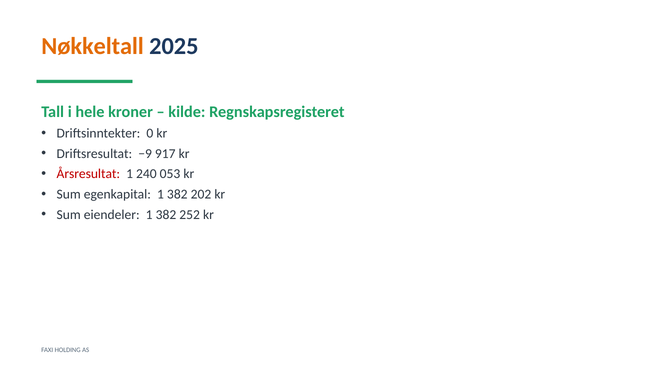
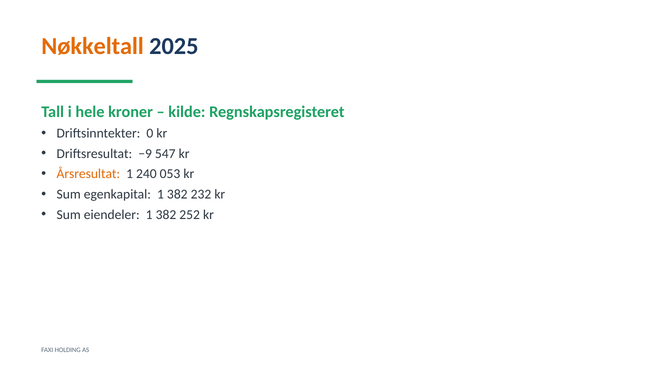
917: 917 -> 547 (165, 154)
Årsresultat colour: red -> orange (88, 174)
202: 202 -> 232 (201, 195)
